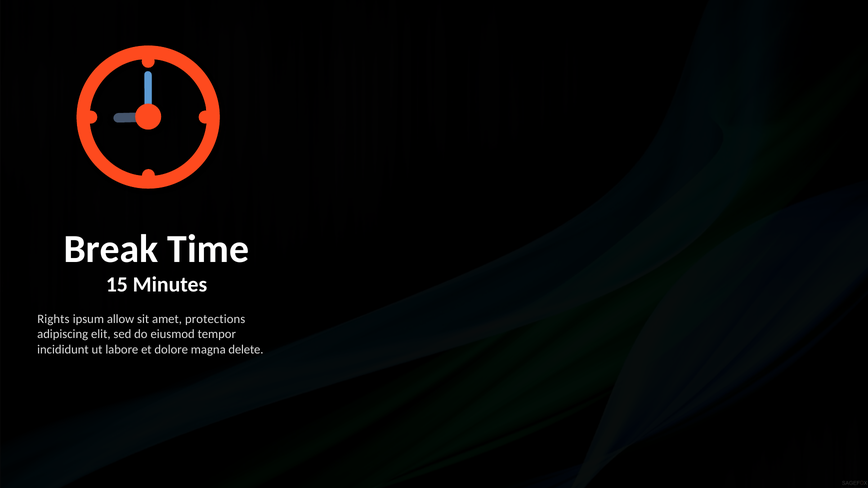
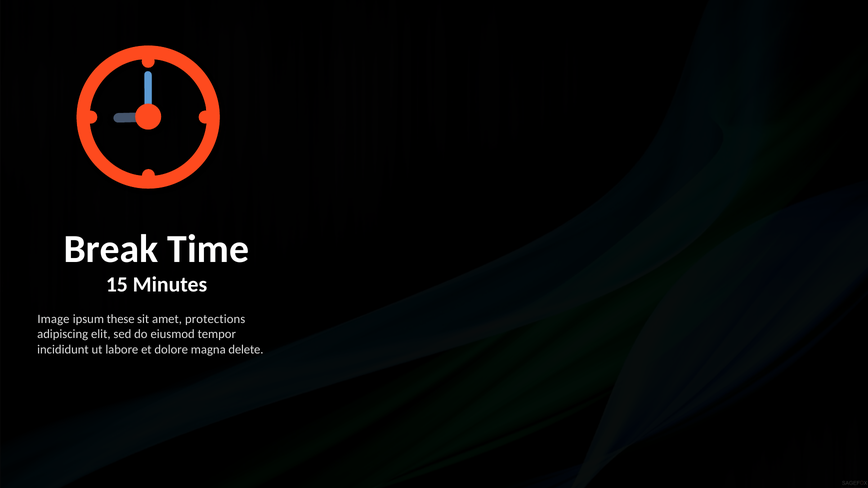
Rights: Rights -> Image (53, 319)
allow: allow -> these (121, 319)
